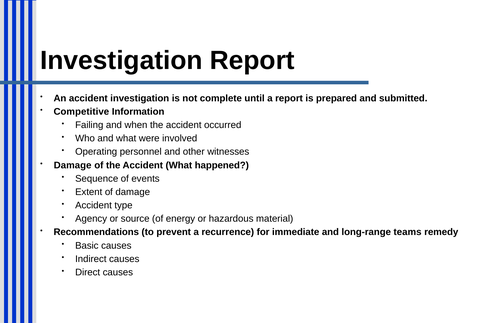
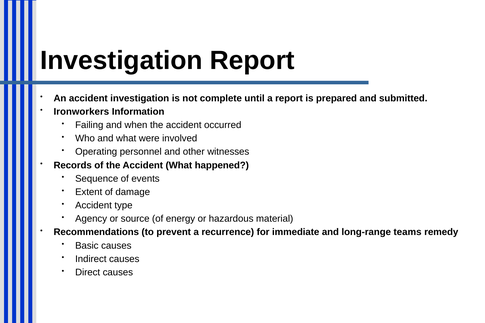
Competitive: Competitive -> Ironworkers (81, 112)
Damage: Damage -> Records (73, 165)
